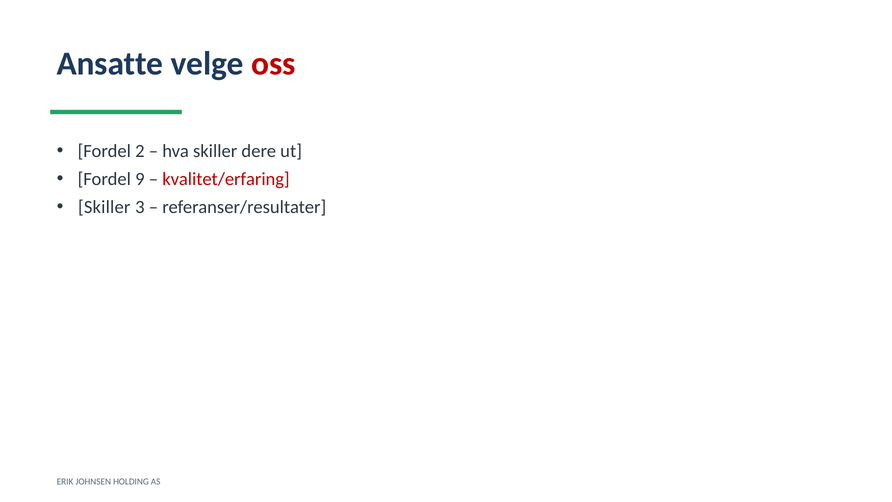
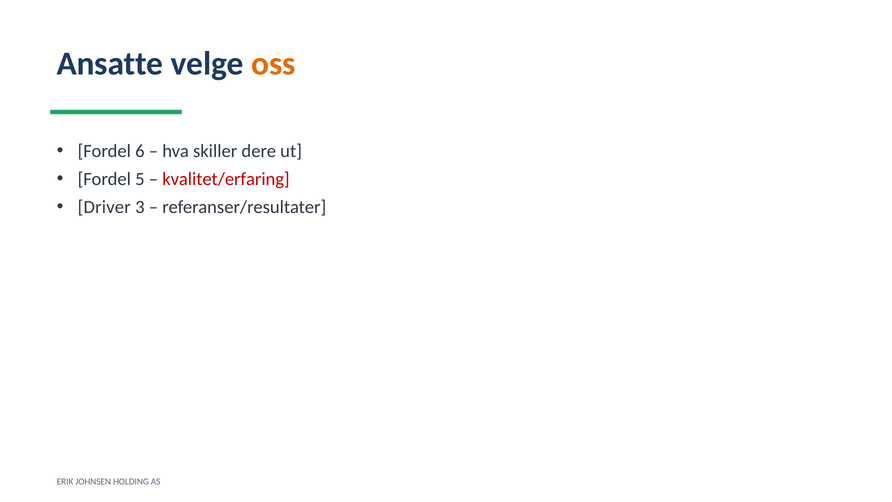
oss colour: red -> orange (273, 64)
2: 2 -> 6 (140, 151)
9: 9 -> 5 (140, 179)
Skiller: Skiller -> Driver (104, 207)
